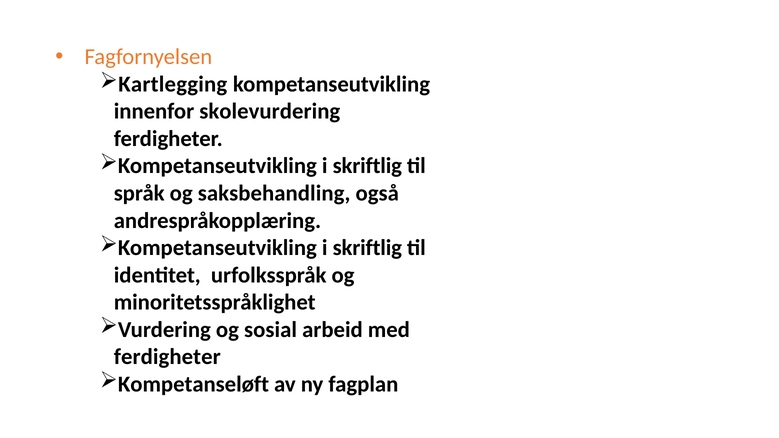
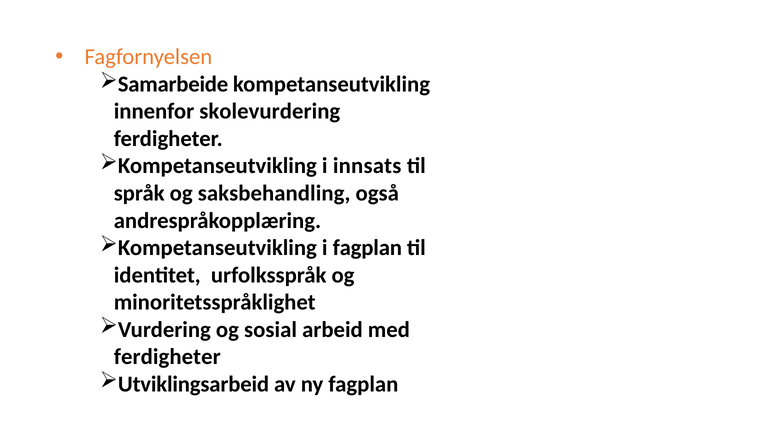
Kartlegging: Kartlegging -> Samarbeide (173, 84)
skriftlig: skriftlig -> innsats (367, 166)
skriftlig: skriftlig -> fagplan (367, 248)
Kompetanseløft: Kompetanseløft -> Utviklingsarbeid (194, 384)
